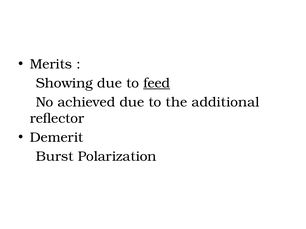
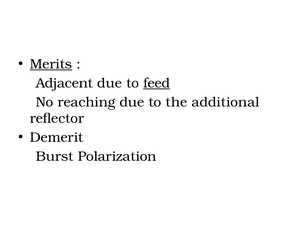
Merits underline: none -> present (51, 64)
Showing: Showing -> Adjacent (64, 83)
achieved: achieved -> reaching (86, 102)
